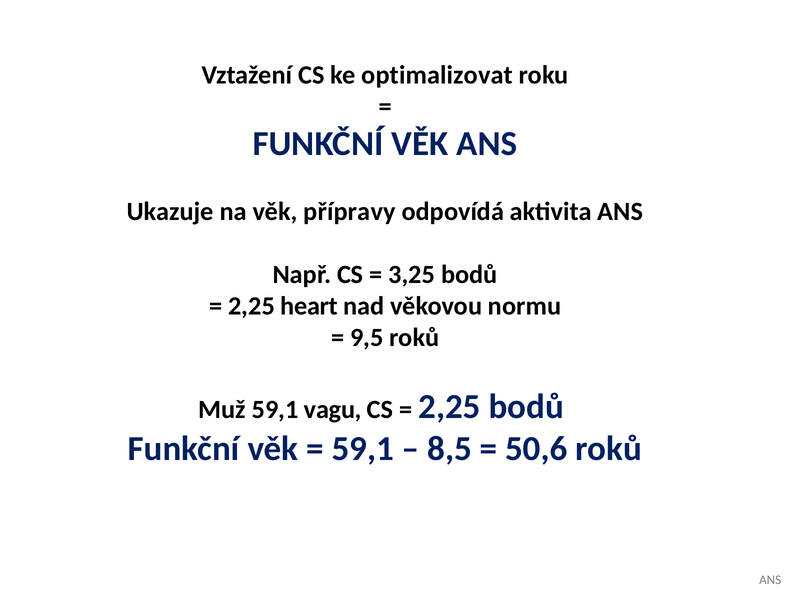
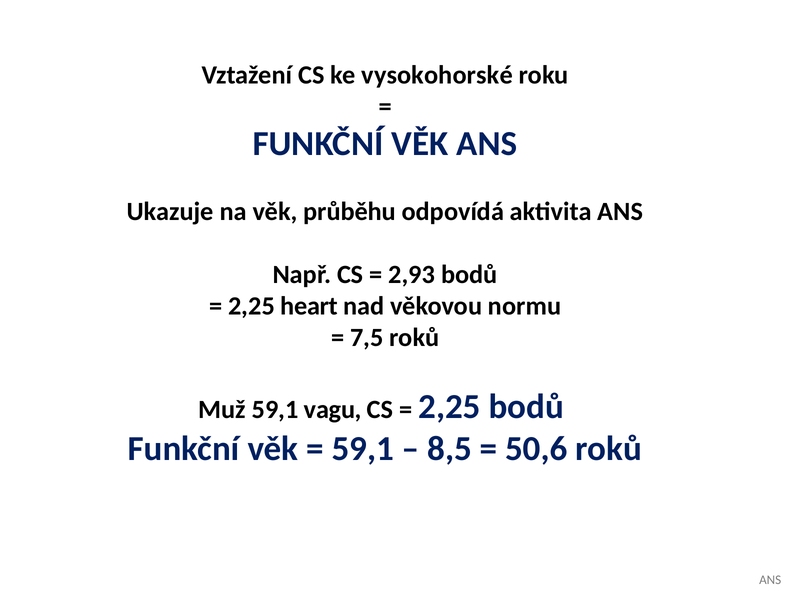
optimalizovat: optimalizovat -> vysokohorské (437, 75)
přípravy: přípravy -> průběhu (350, 212)
3,25: 3,25 -> 2,93 (412, 275)
9,5: 9,5 -> 7,5 (367, 338)
